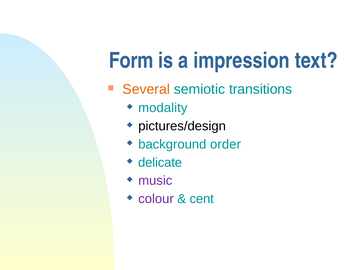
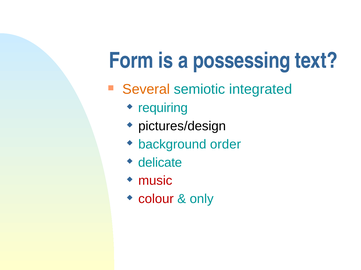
impression: impression -> possessing (242, 61)
transitions: transitions -> integrated (261, 89)
modality: modality -> requiring (163, 108)
music colour: purple -> red (155, 181)
colour colour: purple -> red (156, 199)
cent: cent -> only (202, 199)
